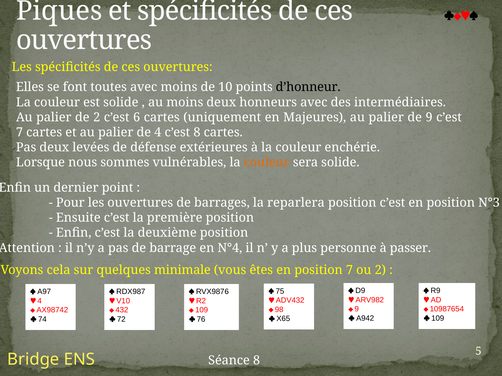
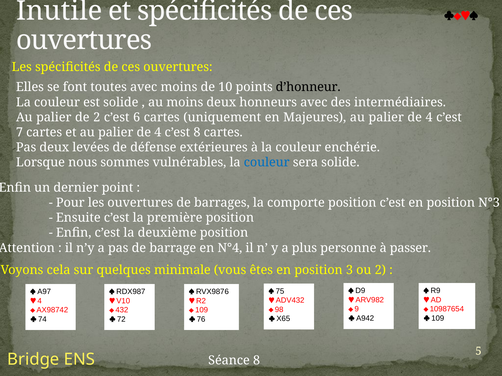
Piques: Piques -> Inutile (59, 11)
9: 9 -> 4 (429, 117)
couleur colour: orange -> blue (267, 163)
reparlera: reparlera -> comporte (296, 203)
position 7: 7 -> 3 (349, 270)
